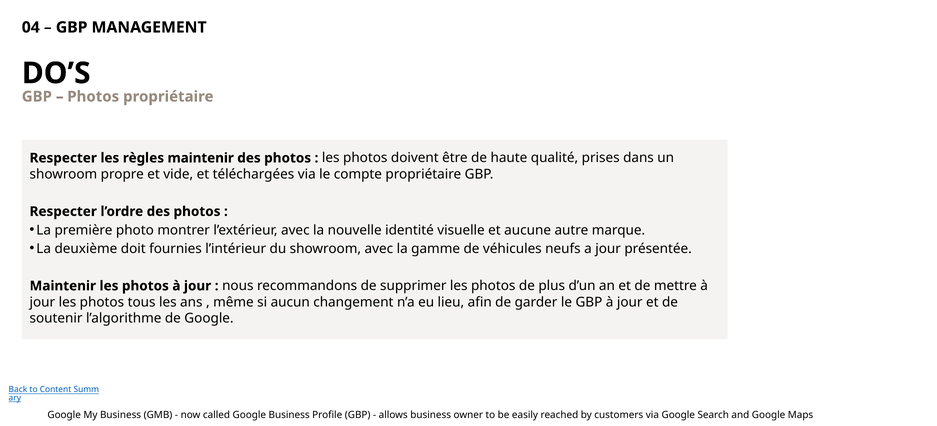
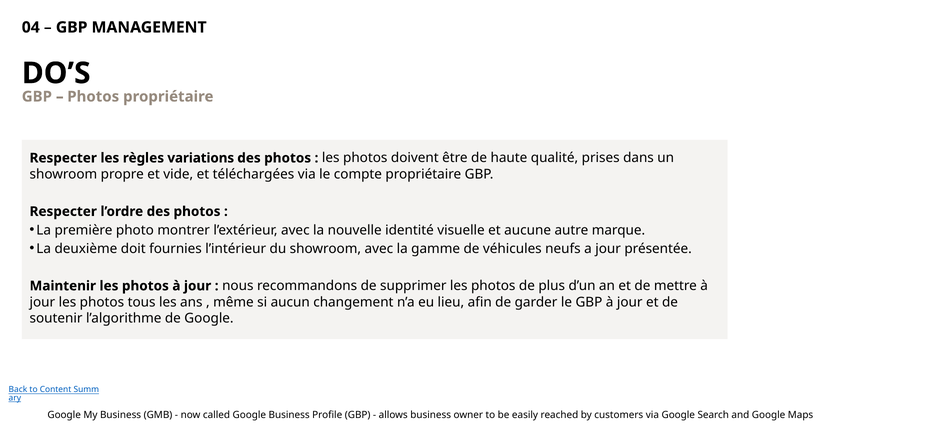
règles maintenir: maintenir -> variations (201, 158)
